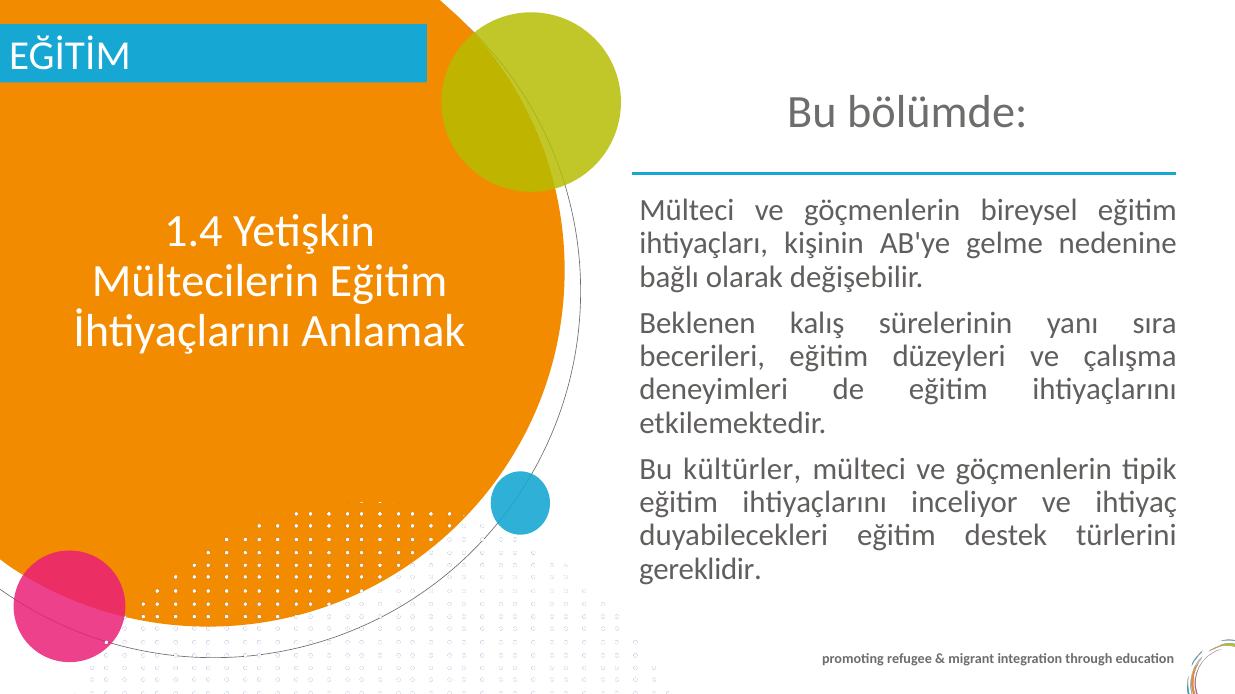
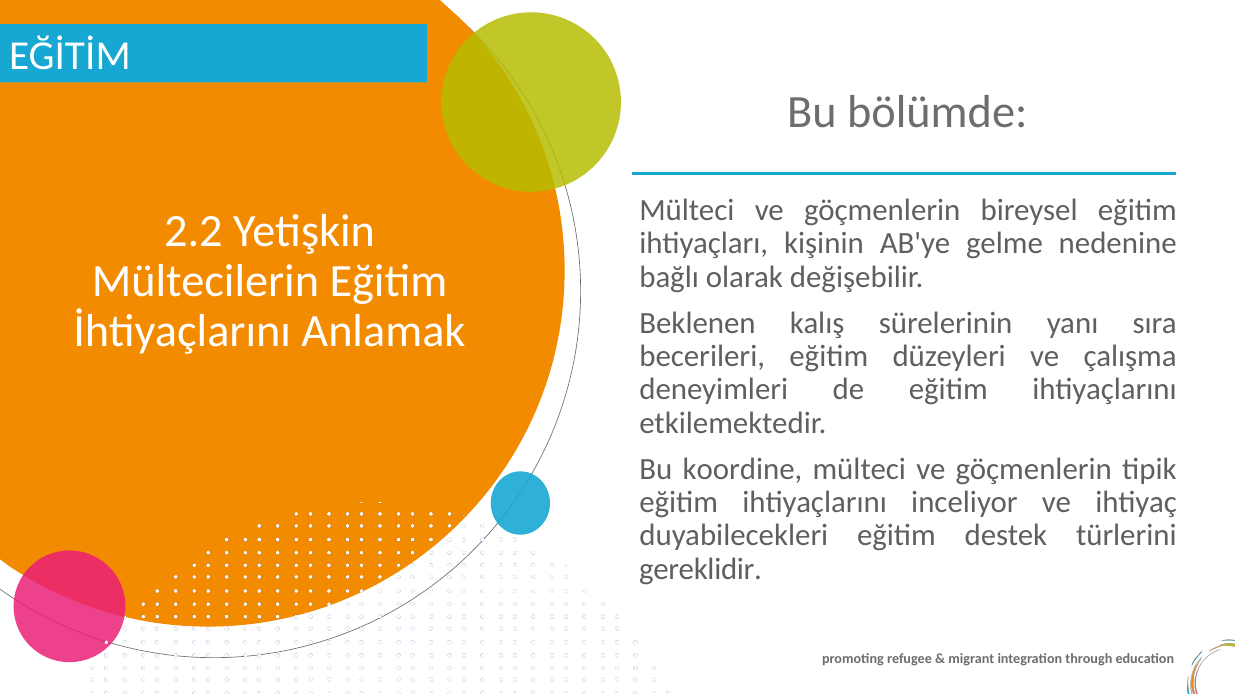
1.4: 1.4 -> 2.2 (193, 232)
kültürler: kültürler -> koordine (742, 470)
